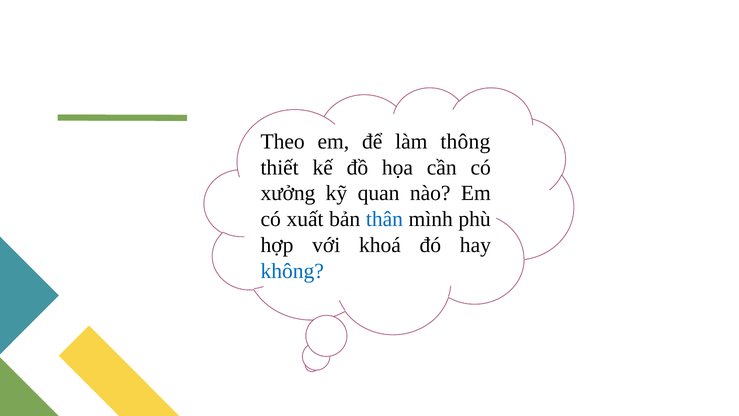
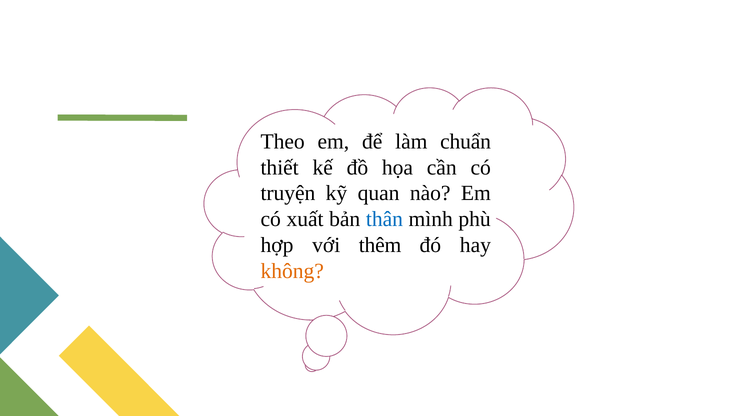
thông: thông -> chuẩn (466, 141)
xưởng: xưởng -> truyện (288, 193)
khoá: khoá -> thêm (380, 245)
không colour: blue -> orange (292, 271)
